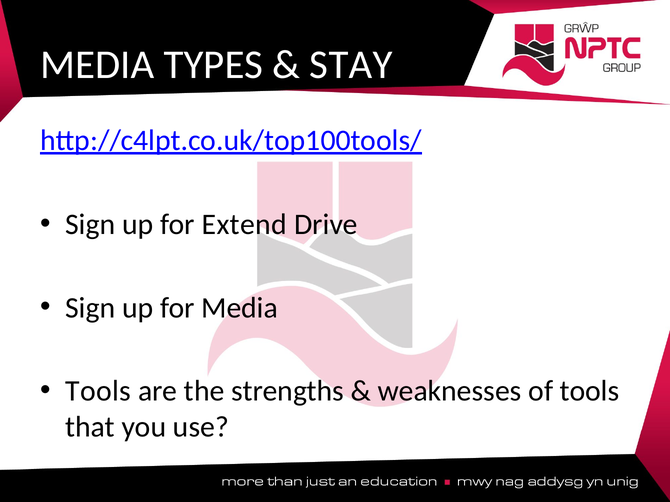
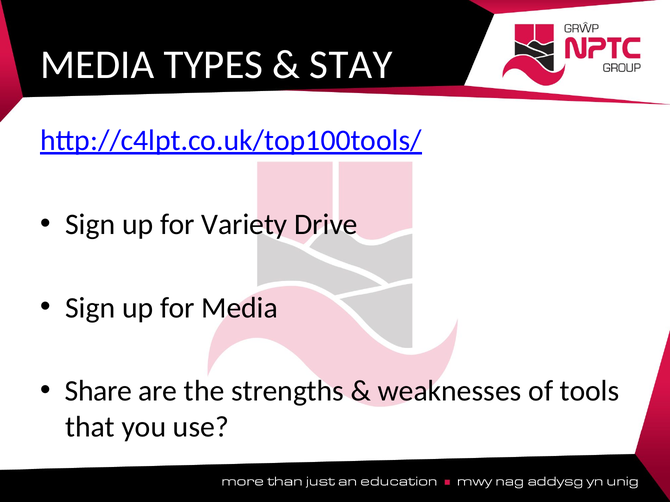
Extend: Extend -> Variety (244, 225)
Tools: Tools -> Share (99, 391)
